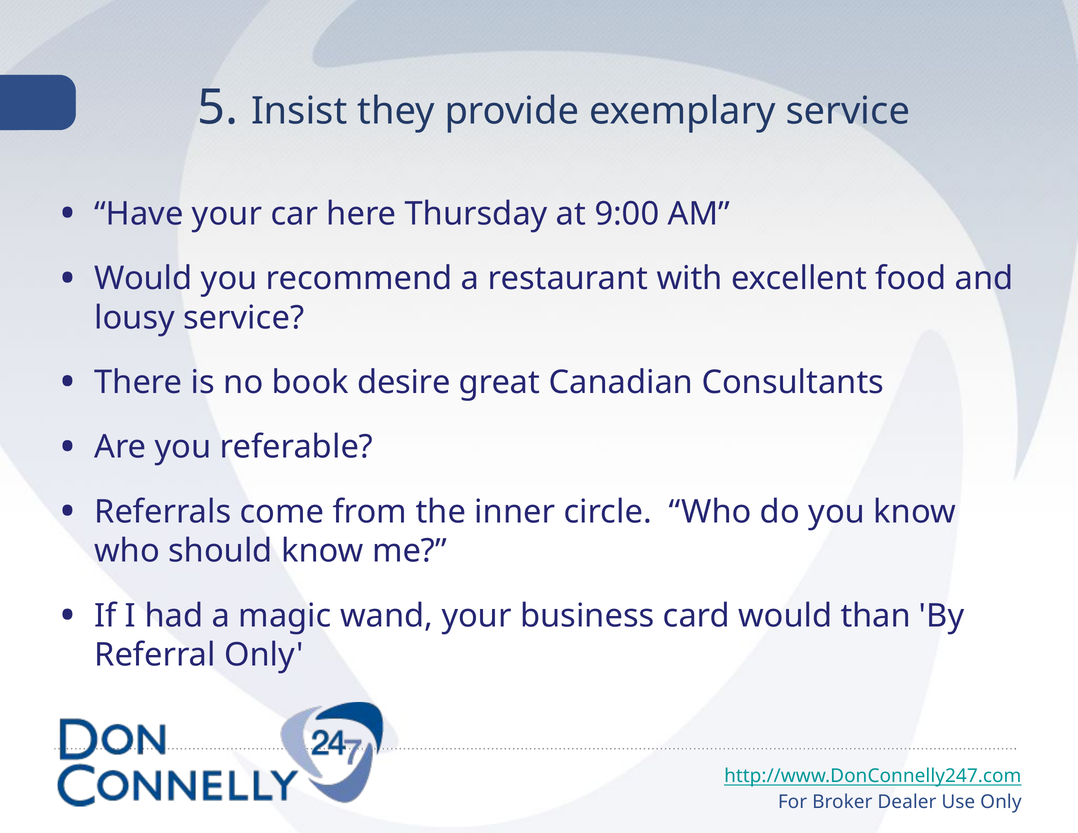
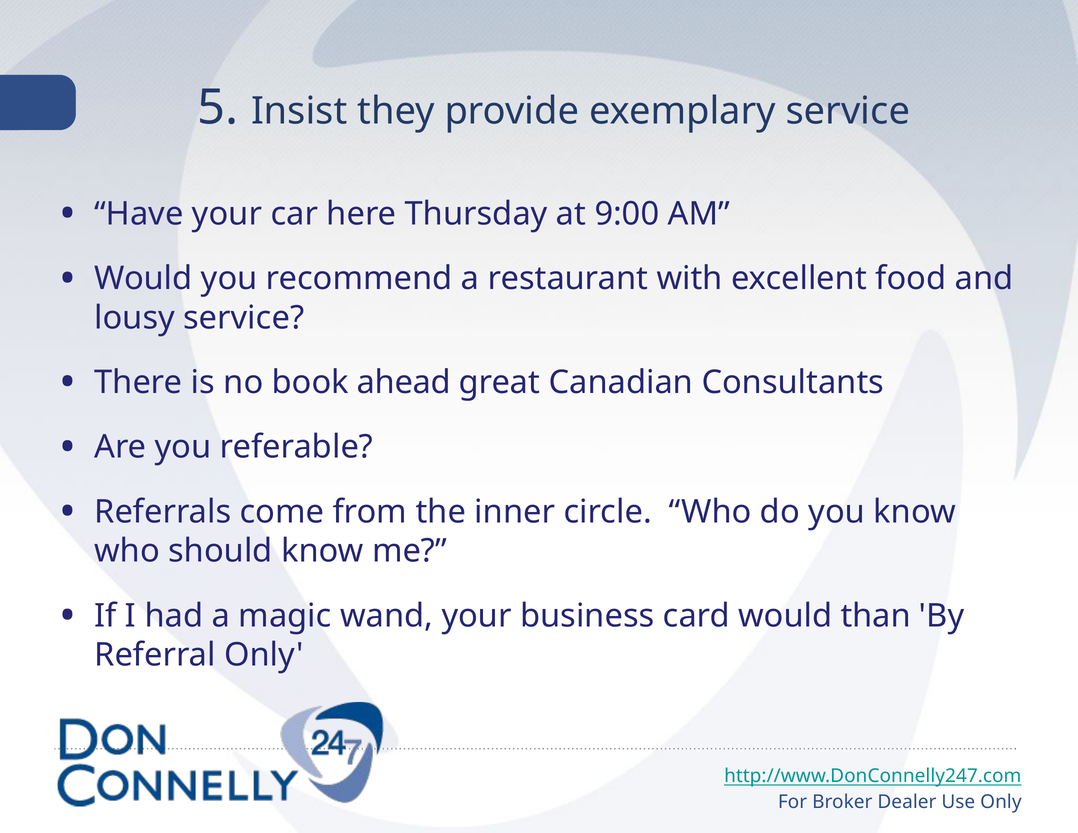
desire: desire -> ahead (404, 382)
